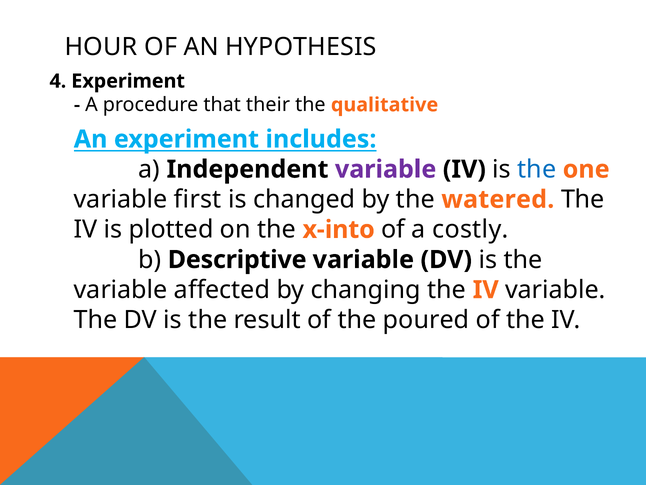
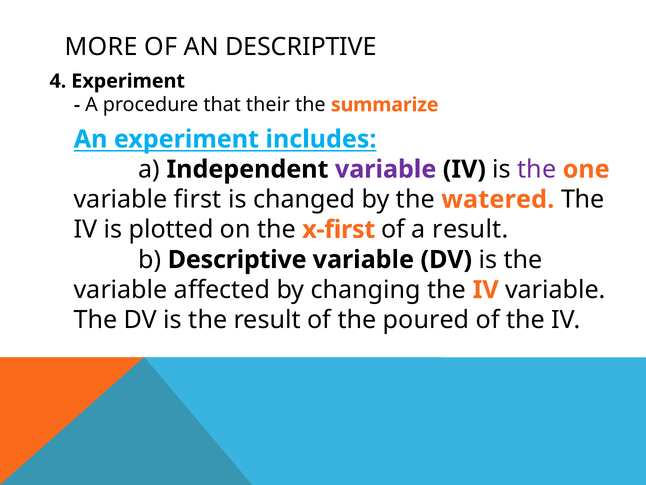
HOUR: HOUR -> MORE (101, 47)
AN HYPOTHESIS: HYPOTHESIS -> DESCRIPTIVE (301, 47)
qualitative: qualitative -> summarize (385, 105)
the colour: blue -> purple (537, 169)
x-into: x-into -> x-first (339, 229)
a costly: costly -> result (470, 229)
